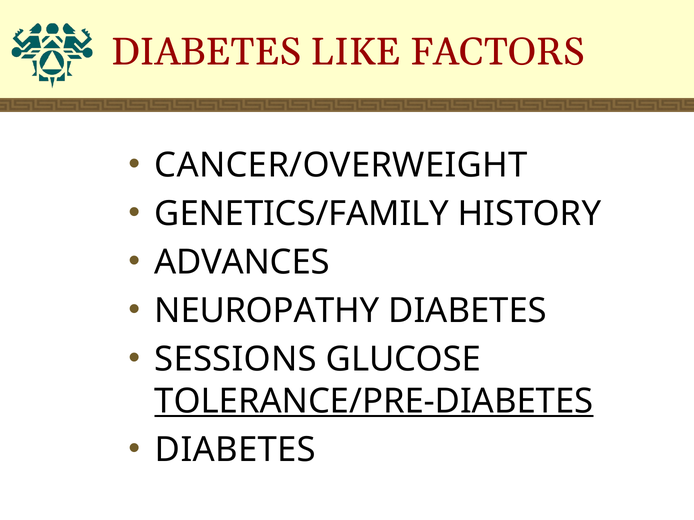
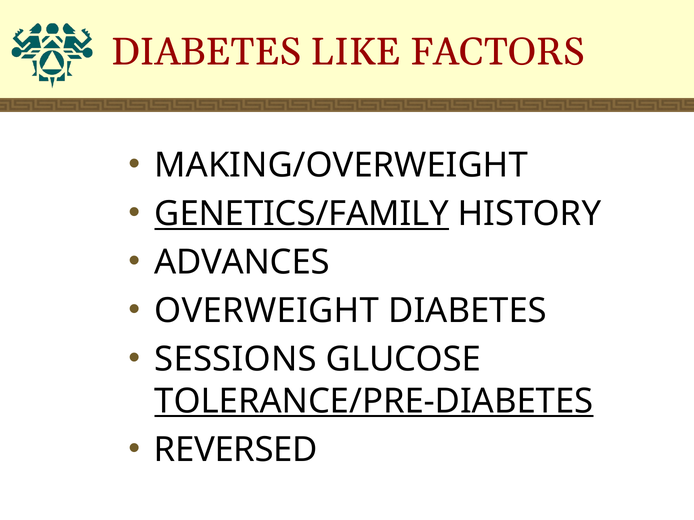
CANCER/OVERWEIGHT: CANCER/OVERWEIGHT -> MAKING/OVERWEIGHT (341, 166)
GENETICS/FAMILY underline: none -> present (302, 214)
NEUROPATHY: NEUROPATHY -> OVERWEIGHT (267, 311)
DIABETES: DIABETES -> REVERSED (236, 450)
